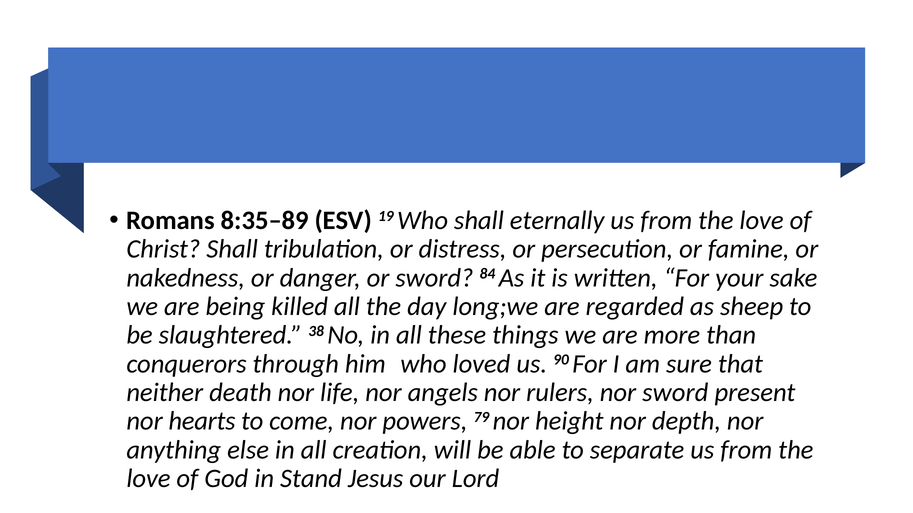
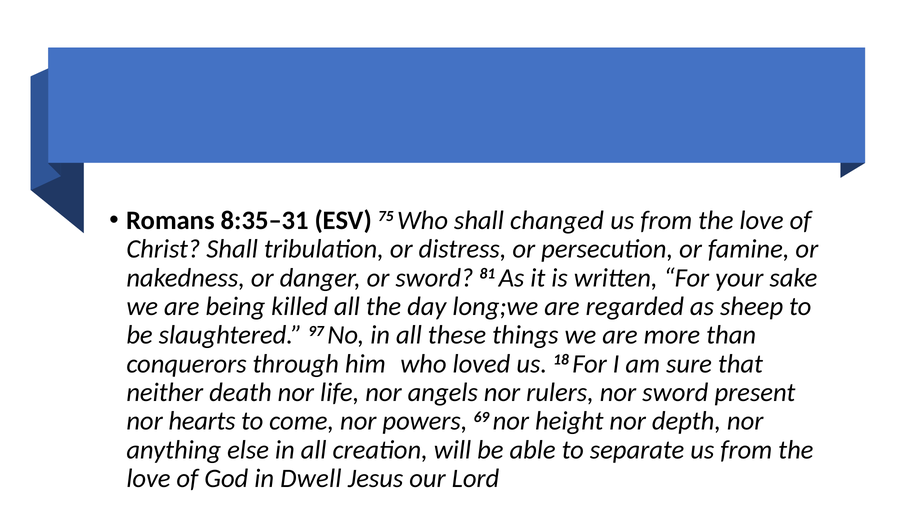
8:35–89: 8:35–89 -> 8:35–31 (265, 221)
19: 19 -> 75 (386, 216)
eternally: eternally -> changed (557, 221)
84: 84 -> 81 (487, 274)
38: 38 -> 97 (316, 331)
90: 90 -> 18 (561, 360)
79: 79 -> 69 (481, 417)
Stand: Stand -> Dwell (311, 479)
